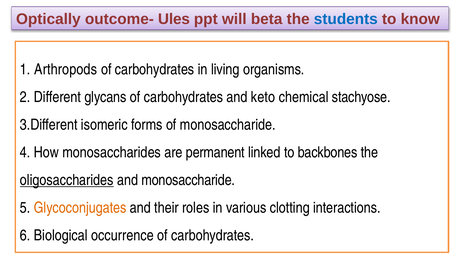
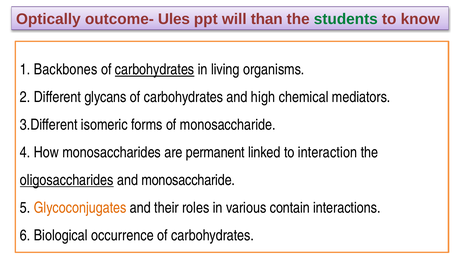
beta: beta -> than (267, 19)
students colour: blue -> green (346, 19)
Arthropods: Arthropods -> Backbones (66, 69)
carbohydrates underline: none -> present (155, 69)
keto: keto -> high (263, 97)
stachyose: stachyose -> mediators (361, 97)
backbones: backbones -> interaction (327, 152)
clotting: clotting -> contain (290, 207)
